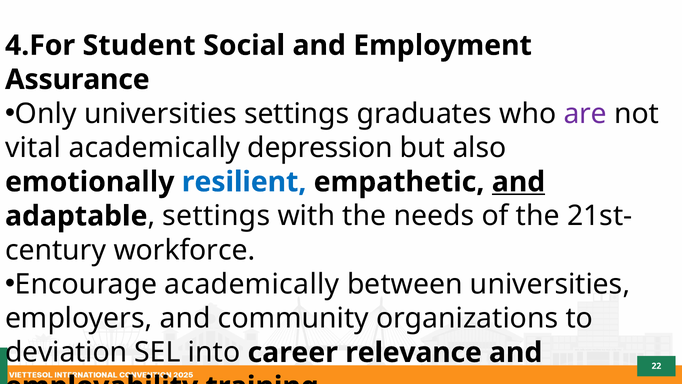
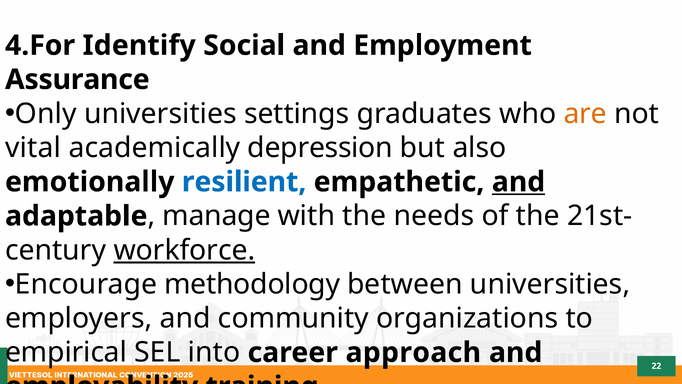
Student: Student -> Identify (139, 45)
are colour: purple -> orange (585, 114)
settings: settings -> manage (217, 216)
workforce underline: none -> present (184, 250)
Encourage academically: academically -> methodology (252, 284)
deviation: deviation -> empirical (66, 352)
relevance: relevance -> approach (413, 352)
